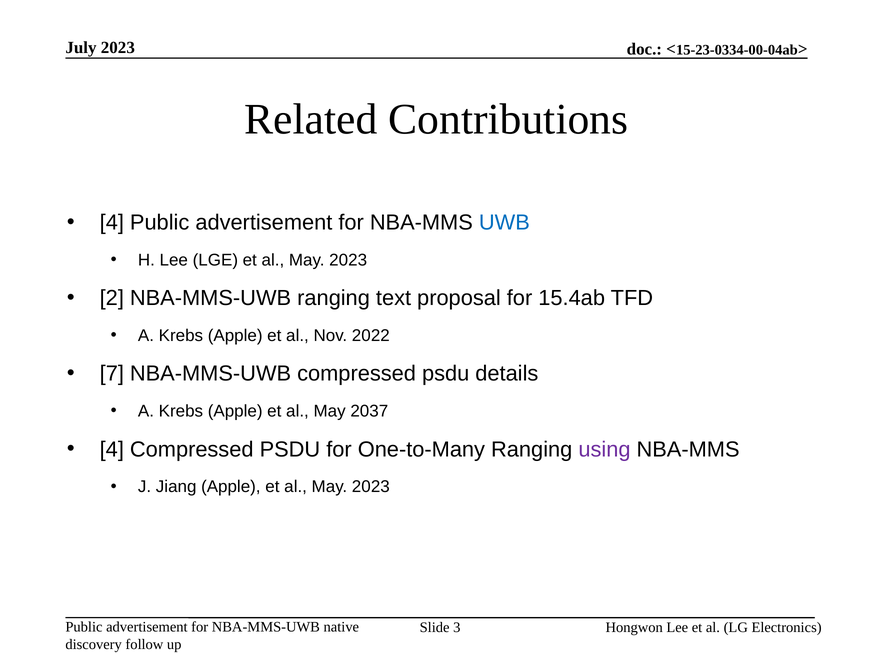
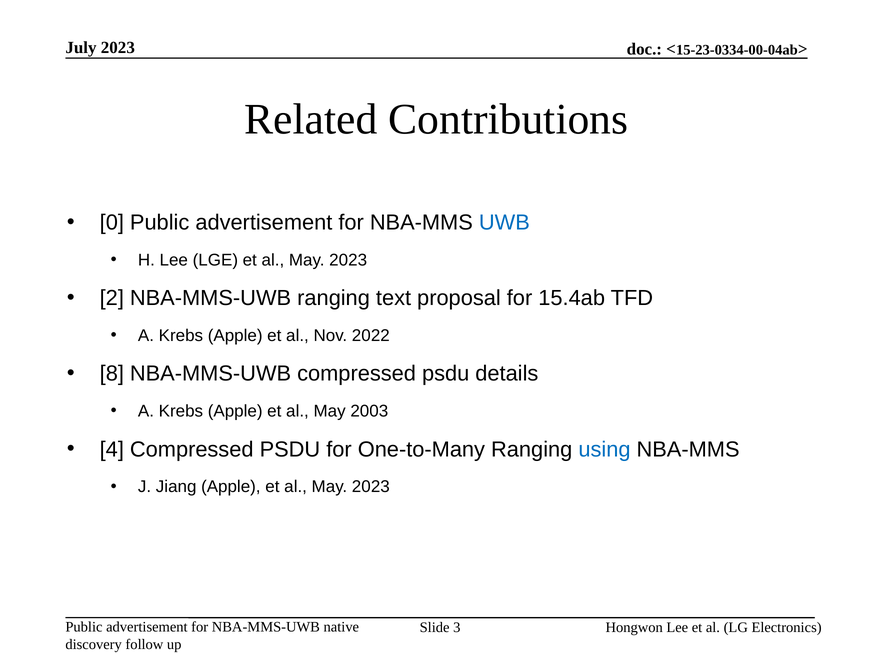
4: 4 -> 0 (112, 223)
7: 7 -> 8 (112, 374)
2037: 2037 -> 2003 (369, 412)
using colour: purple -> blue (605, 450)
